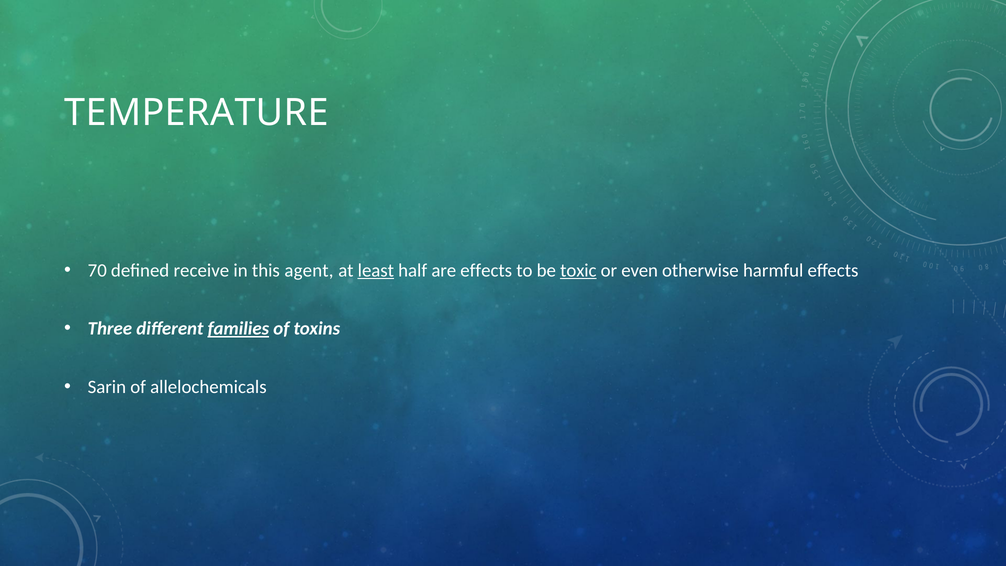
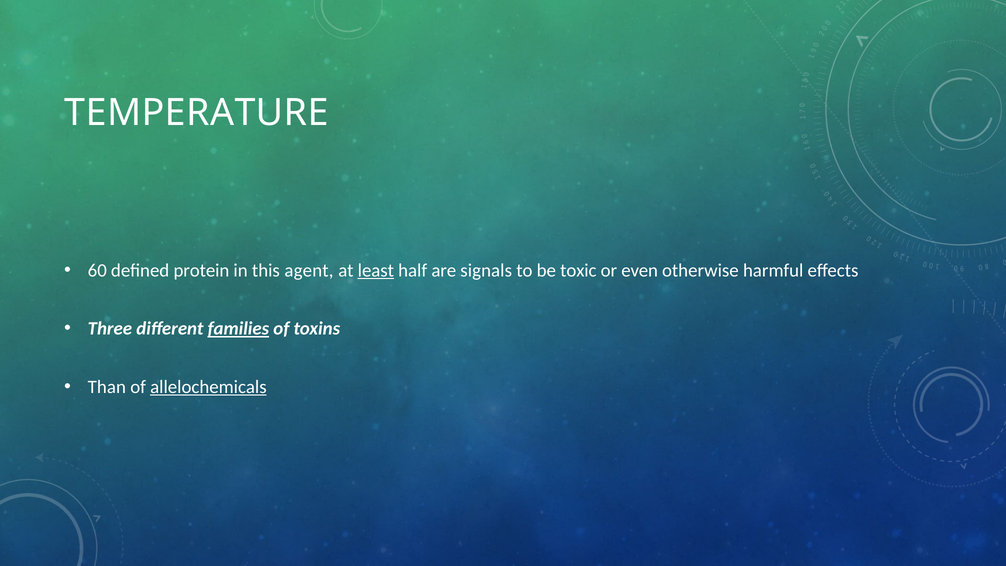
70: 70 -> 60 (97, 270)
receive: receive -> protein (201, 270)
are effects: effects -> signals (486, 270)
toxic underline: present -> none (578, 270)
Sarin: Sarin -> Than (107, 387)
allelochemicals underline: none -> present (208, 387)
